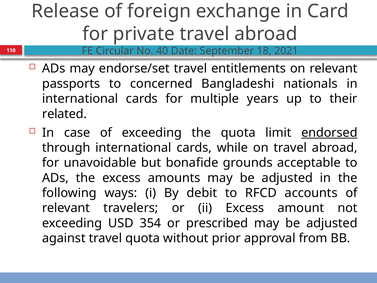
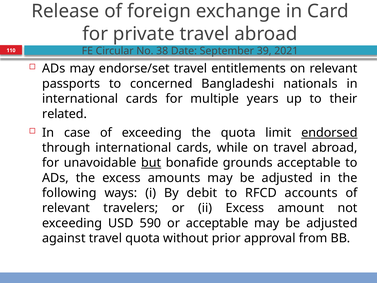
40: 40 -> 38 (162, 51)
18: 18 -> 39 (264, 51)
but underline: none -> present (151, 163)
354: 354 -> 590 (150, 223)
or prescribed: prescribed -> acceptable (217, 223)
